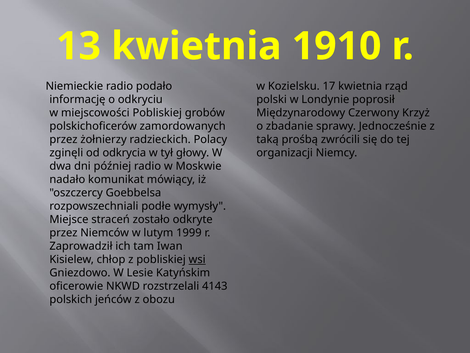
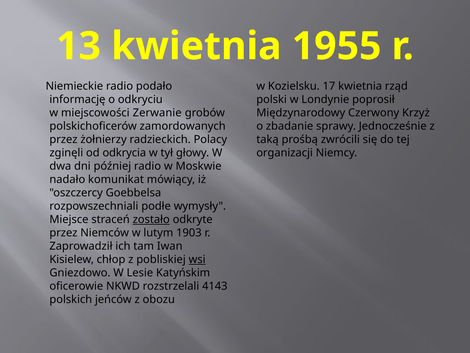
1910: 1910 -> 1955 (337, 46)
miejscowości Pobliskiej: Pobliskiej -> Zerwanie (157, 113)
zostało underline: none -> present (151, 219)
1999: 1999 -> 1903 (189, 233)
